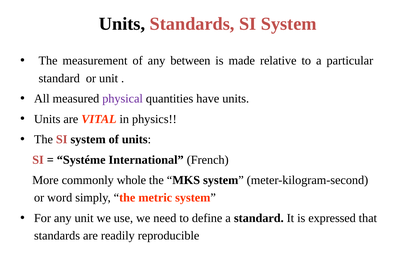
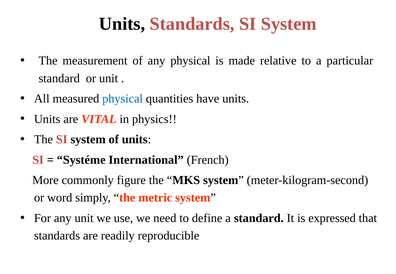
any between: between -> physical (190, 61)
physical colour: purple -> blue (123, 99)
whole: whole -> figure (131, 180)
